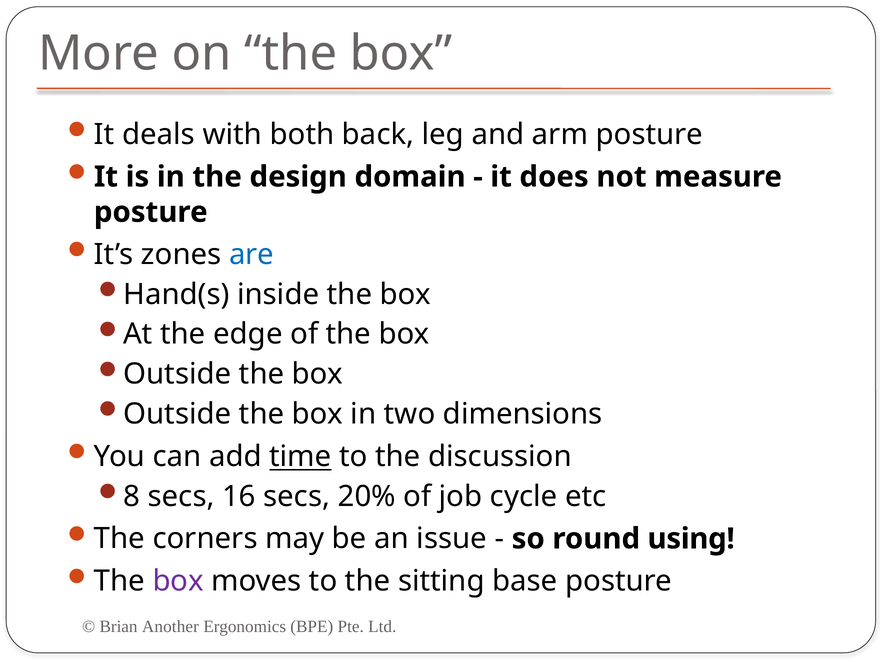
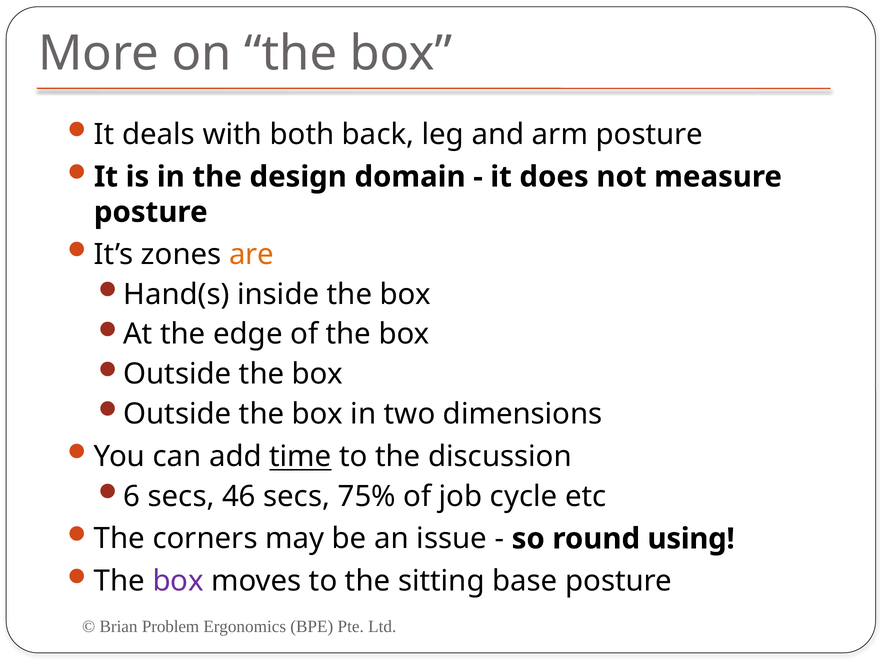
are colour: blue -> orange (252, 254)
8: 8 -> 6 (132, 496)
16: 16 -> 46 (239, 496)
20%: 20% -> 75% (367, 496)
Another: Another -> Problem (171, 626)
